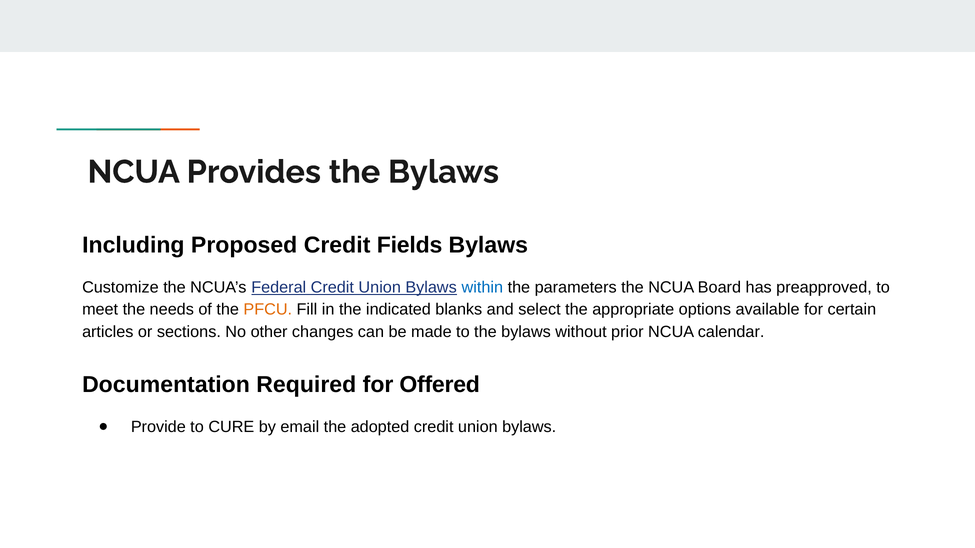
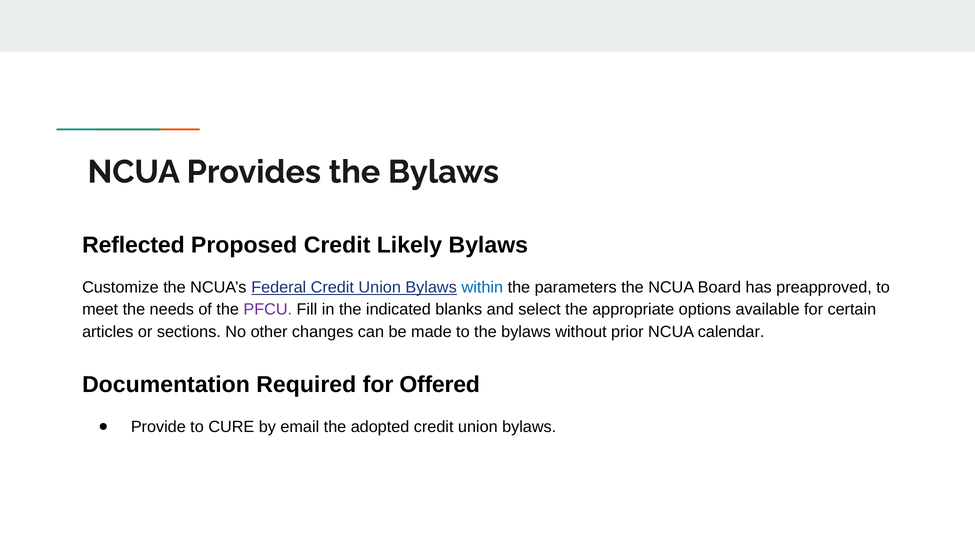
Including: Including -> Reflected (133, 245)
Fields: Fields -> Likely (409, 245)
PFCU colour: orange -> purple (268, 310)
